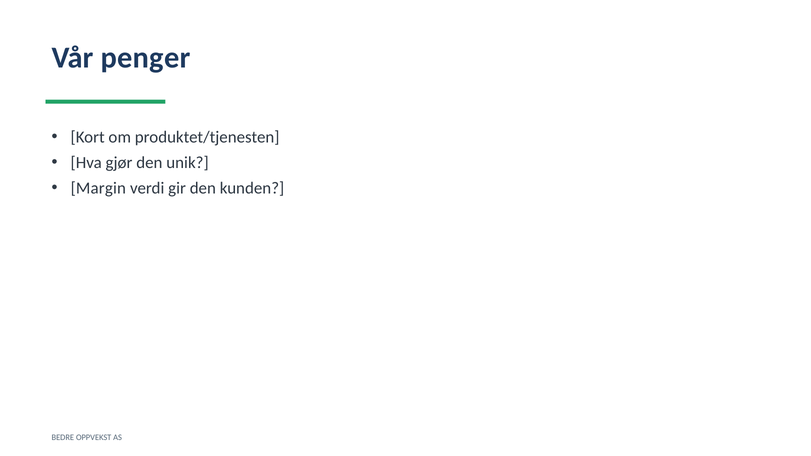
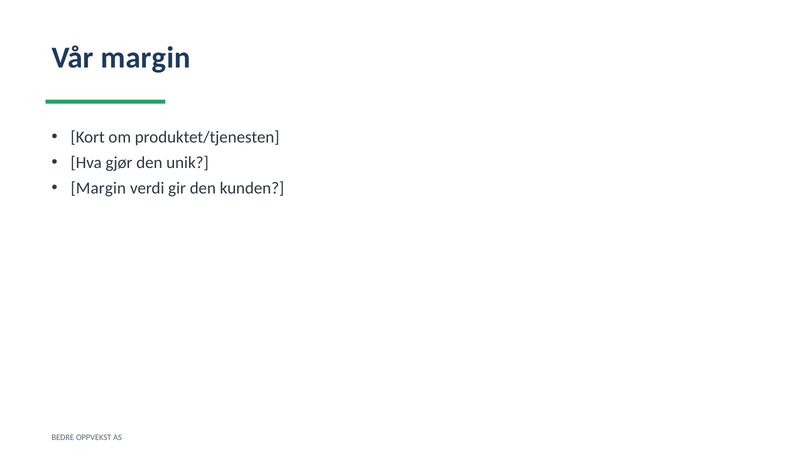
Vår penger: penger -> margin (146, 58)
